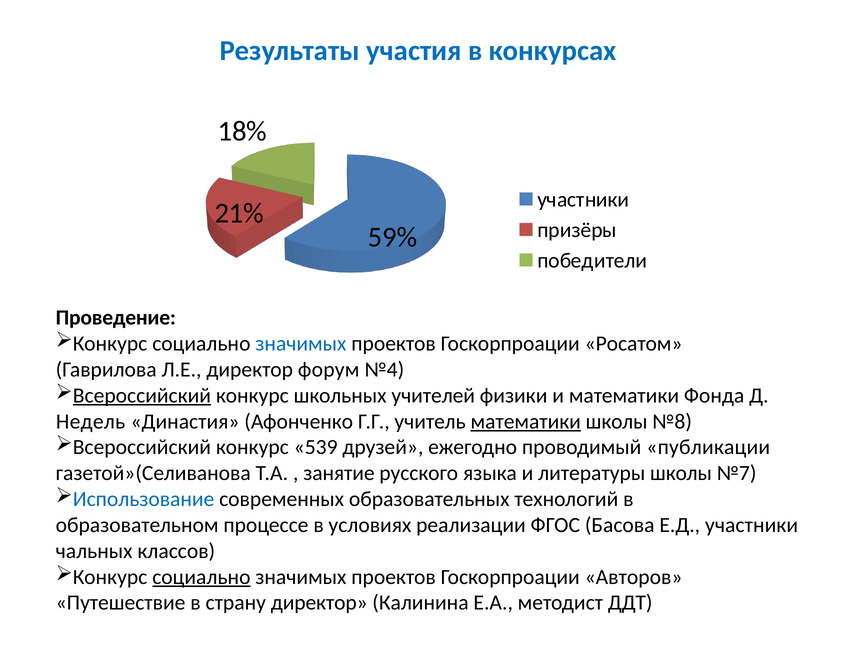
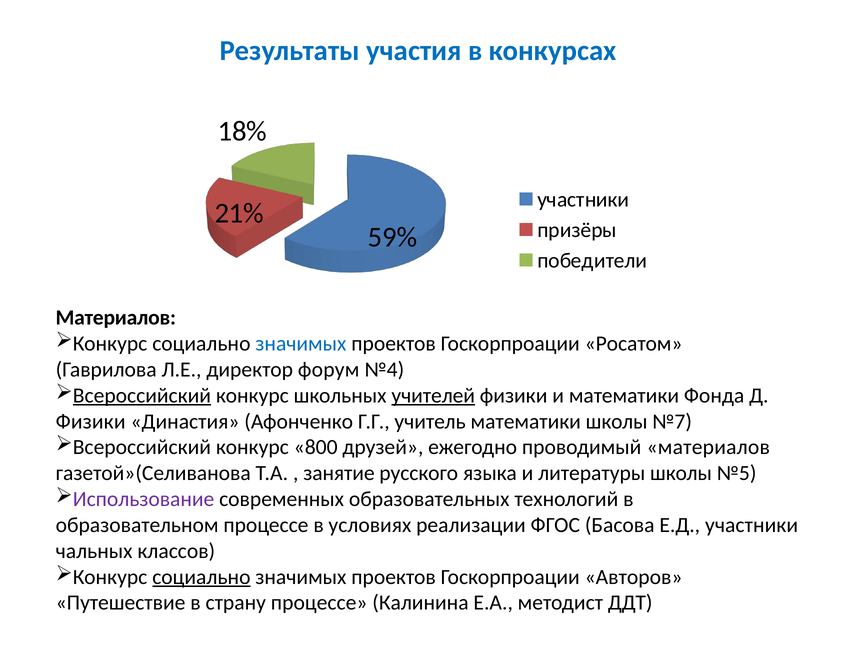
Проведение: Проведение -> Материалов (116, 318)
учителей underline: none -> present (433, 395)
Недель: Недель -> Физики (91, 421)
математики underline: present -> none (526, 421)
№8: №8 -> №7 (672, 421)
539: 539 -> 800 (316, 447)
проводимый публикации: публикации -> материалов (708, 447)
№7: №7 -> №5 (737, 473)
Использование colour: blue -> purple (144, 499)
страну директор: директор -> процессе (319, 603)
